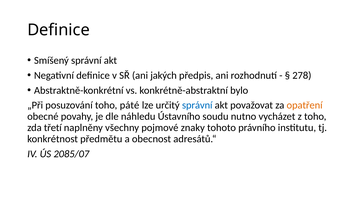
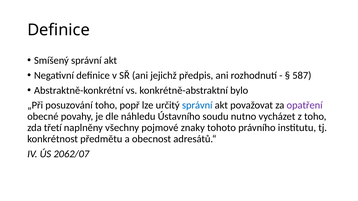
jakých: jakých -> jejichž (164, 75)
278: 278 -> 587 (302, 75)
páté: páté -> popř (130, 105)
opatření colour: orange -> purple (305, 105)
2085/07: 2085/07 -> 2062/07 (71, 154)
